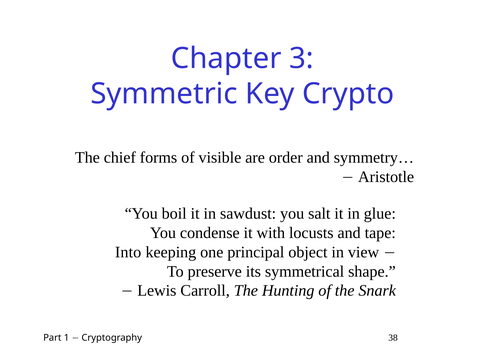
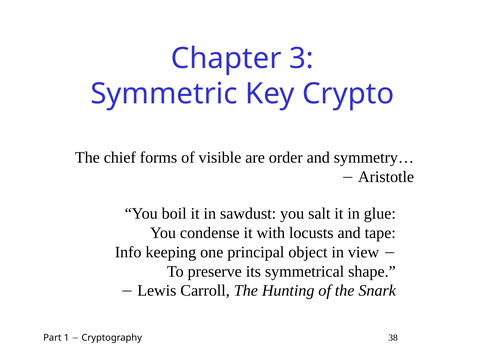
Into: Into -> Info (128, 252)
